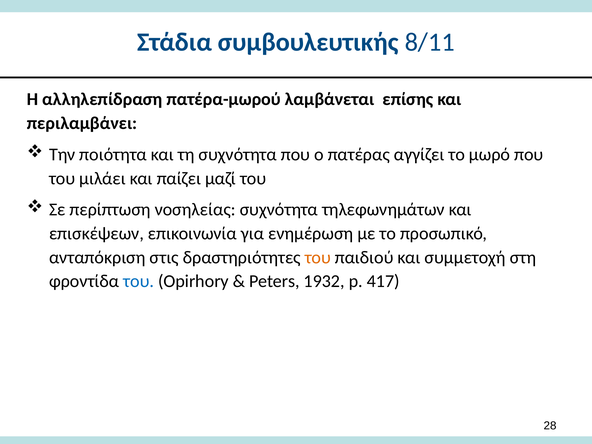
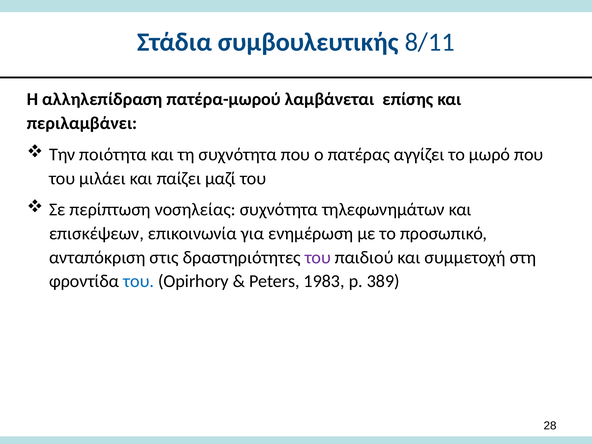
του colour: orange -> purple (318, 257)
1932: 1932 -> 1983 (324, 281)
417: 417 -> 389 (383, 281)
